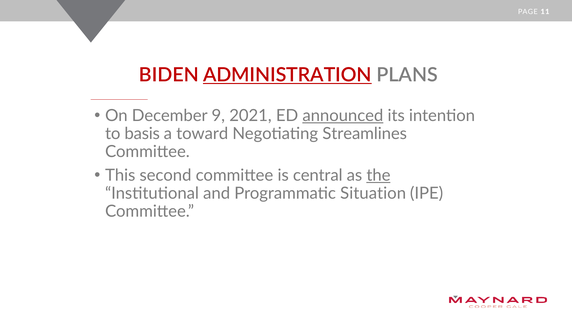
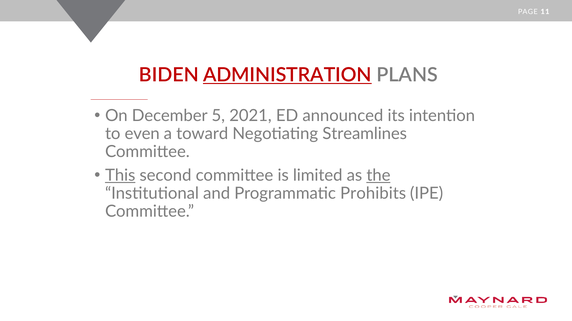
9: 9 -> 5 (218, 116)
announced underline: present -> none (343, 116)
basis: basis -> even (142, 134)
This underline: none -> present (120, 176)
central: central -> limited (318, 176)
Situation: Situation -> Prohibits (373, 194)
